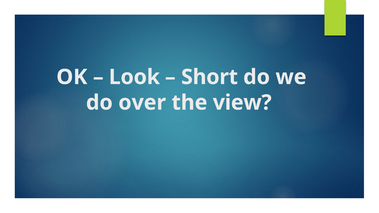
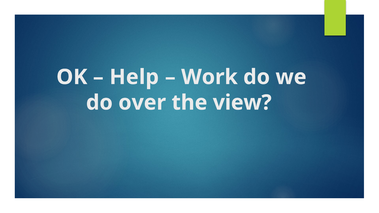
Look: Look -> Help (134, 77)
Short: Short -> Work (209, 77)
